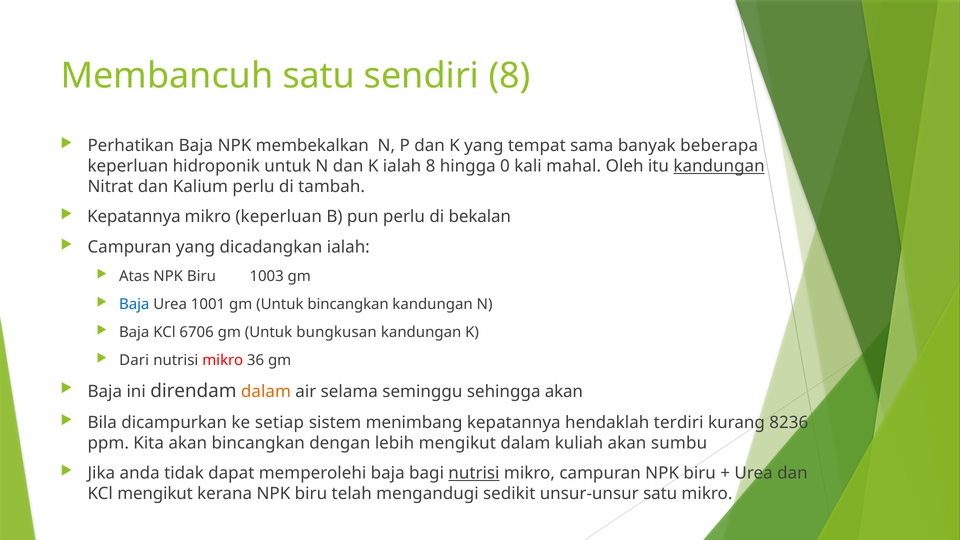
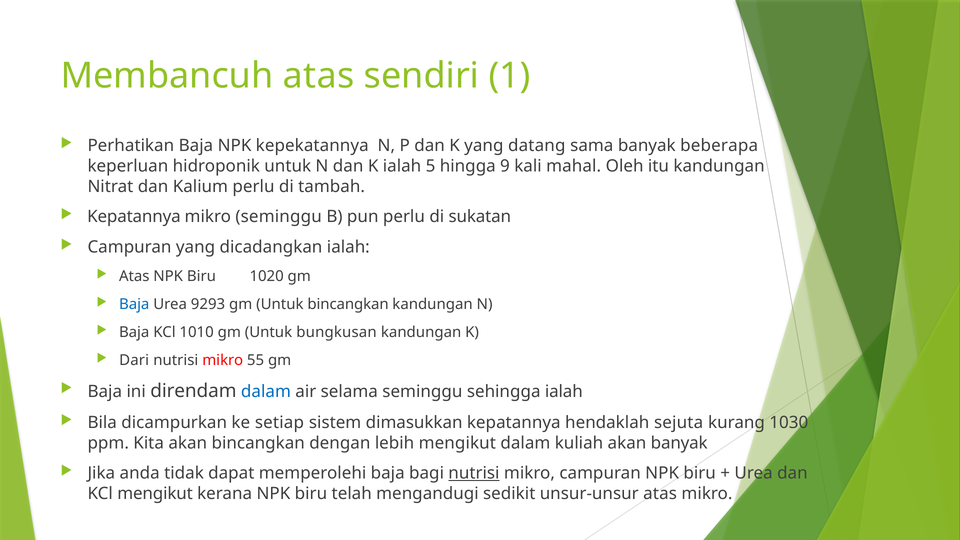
Membancuh satu: satu -> atas (319, 76)
sendiri 8: 8 -> 1 (510, 76)
membekalkan: membekalkan -> kepekatannya (312, 146)
tempat: tempat -> datang (537, 146)
ialah 8: 8 -> 5 (430, 166)
0: 0 -> 9 (505, 166)
kandungan underline: present -> none (719, 166)
mikro keperluan: keperluan -> seminggu (279, 217)
bekalan: bekalan -> sukatan (480, 217)
1003: 1003 -> 1020 (267, 276)
1001: 1001 -> 9293 (208, 304)
6706: 6706 -> 1010 (197, 332)
36: 36 -> 55 (256, 360)
dalam colour: orange -> blue (266, 392)
sehingga akan: akan -> ialah (564, 392)
menimbang: menimbang -> dimasukkan (414, 423)
terdiri: terdiri -> sejuta (679, 423)
8236: 8236 -> 1030 (789, 423)
akan sumbu: sumbu -> banyak (679, 443)
unsur-unsur satu: satu -> atas (660, 494)
